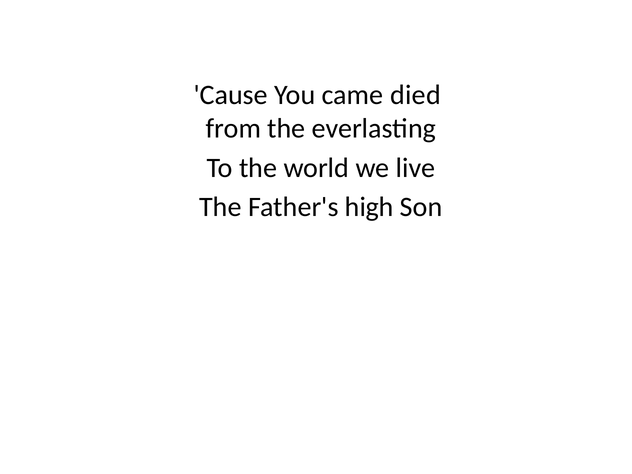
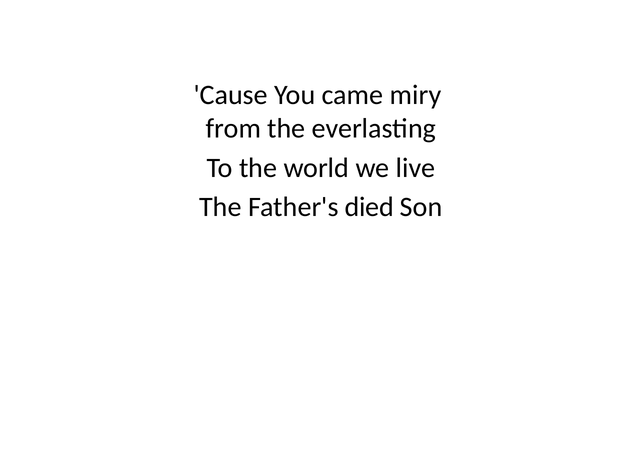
died: died -> miry (416, 95)
high: high -> died (369, 207)
